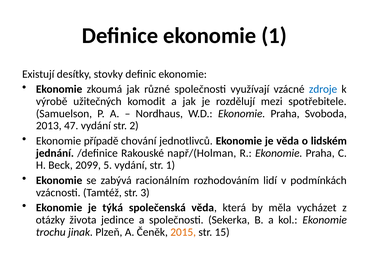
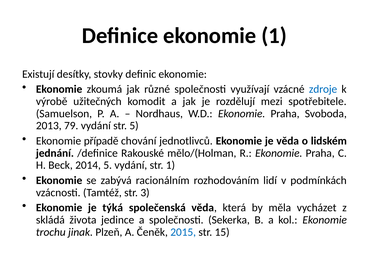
47: 47 -> 79 (71, 126)
str 2: 2 -> 5 (134, 126)
např/(Holman: např/(Holman -> mělo/(Holman (202, 153)
2099: 2099 -> 2014 (88, 165)
otázky: otázky -> skládá (50, 220)
2015 colour: orange -> blue (183, 232)
